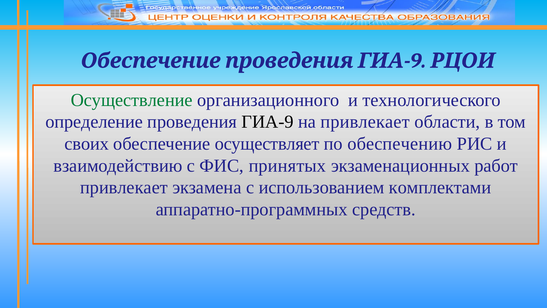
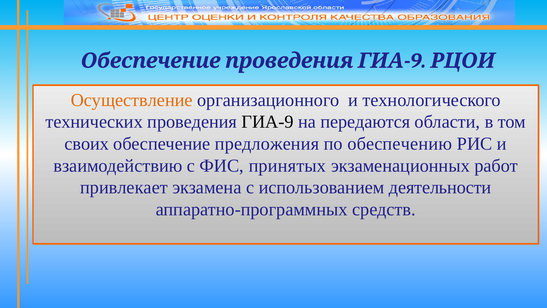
Осуществление colour: green -> orange (132, 100)
определение: определение -> технических (94, 122)
на привлекает: привлекает -> передаются (365, 122)
осуществляет: осуществляет -> предложения (267, 144)
комплектами: комплектами -> деятельности (440, 187)
